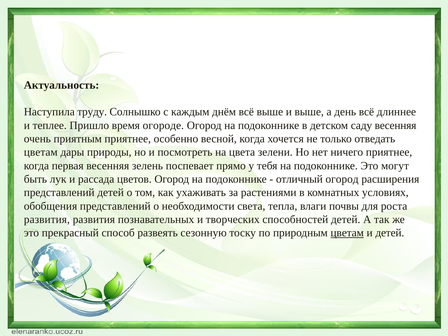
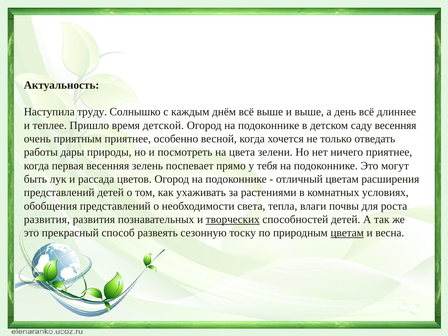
огороде: огороде -> детской (163, 125)
цветам: цветам -> работы (41, 152)
отличный огород: огород -> цветам (342, 179)
творческих underline: none -> present (233, 219)
и детей: детей -> весна (390, 233)
